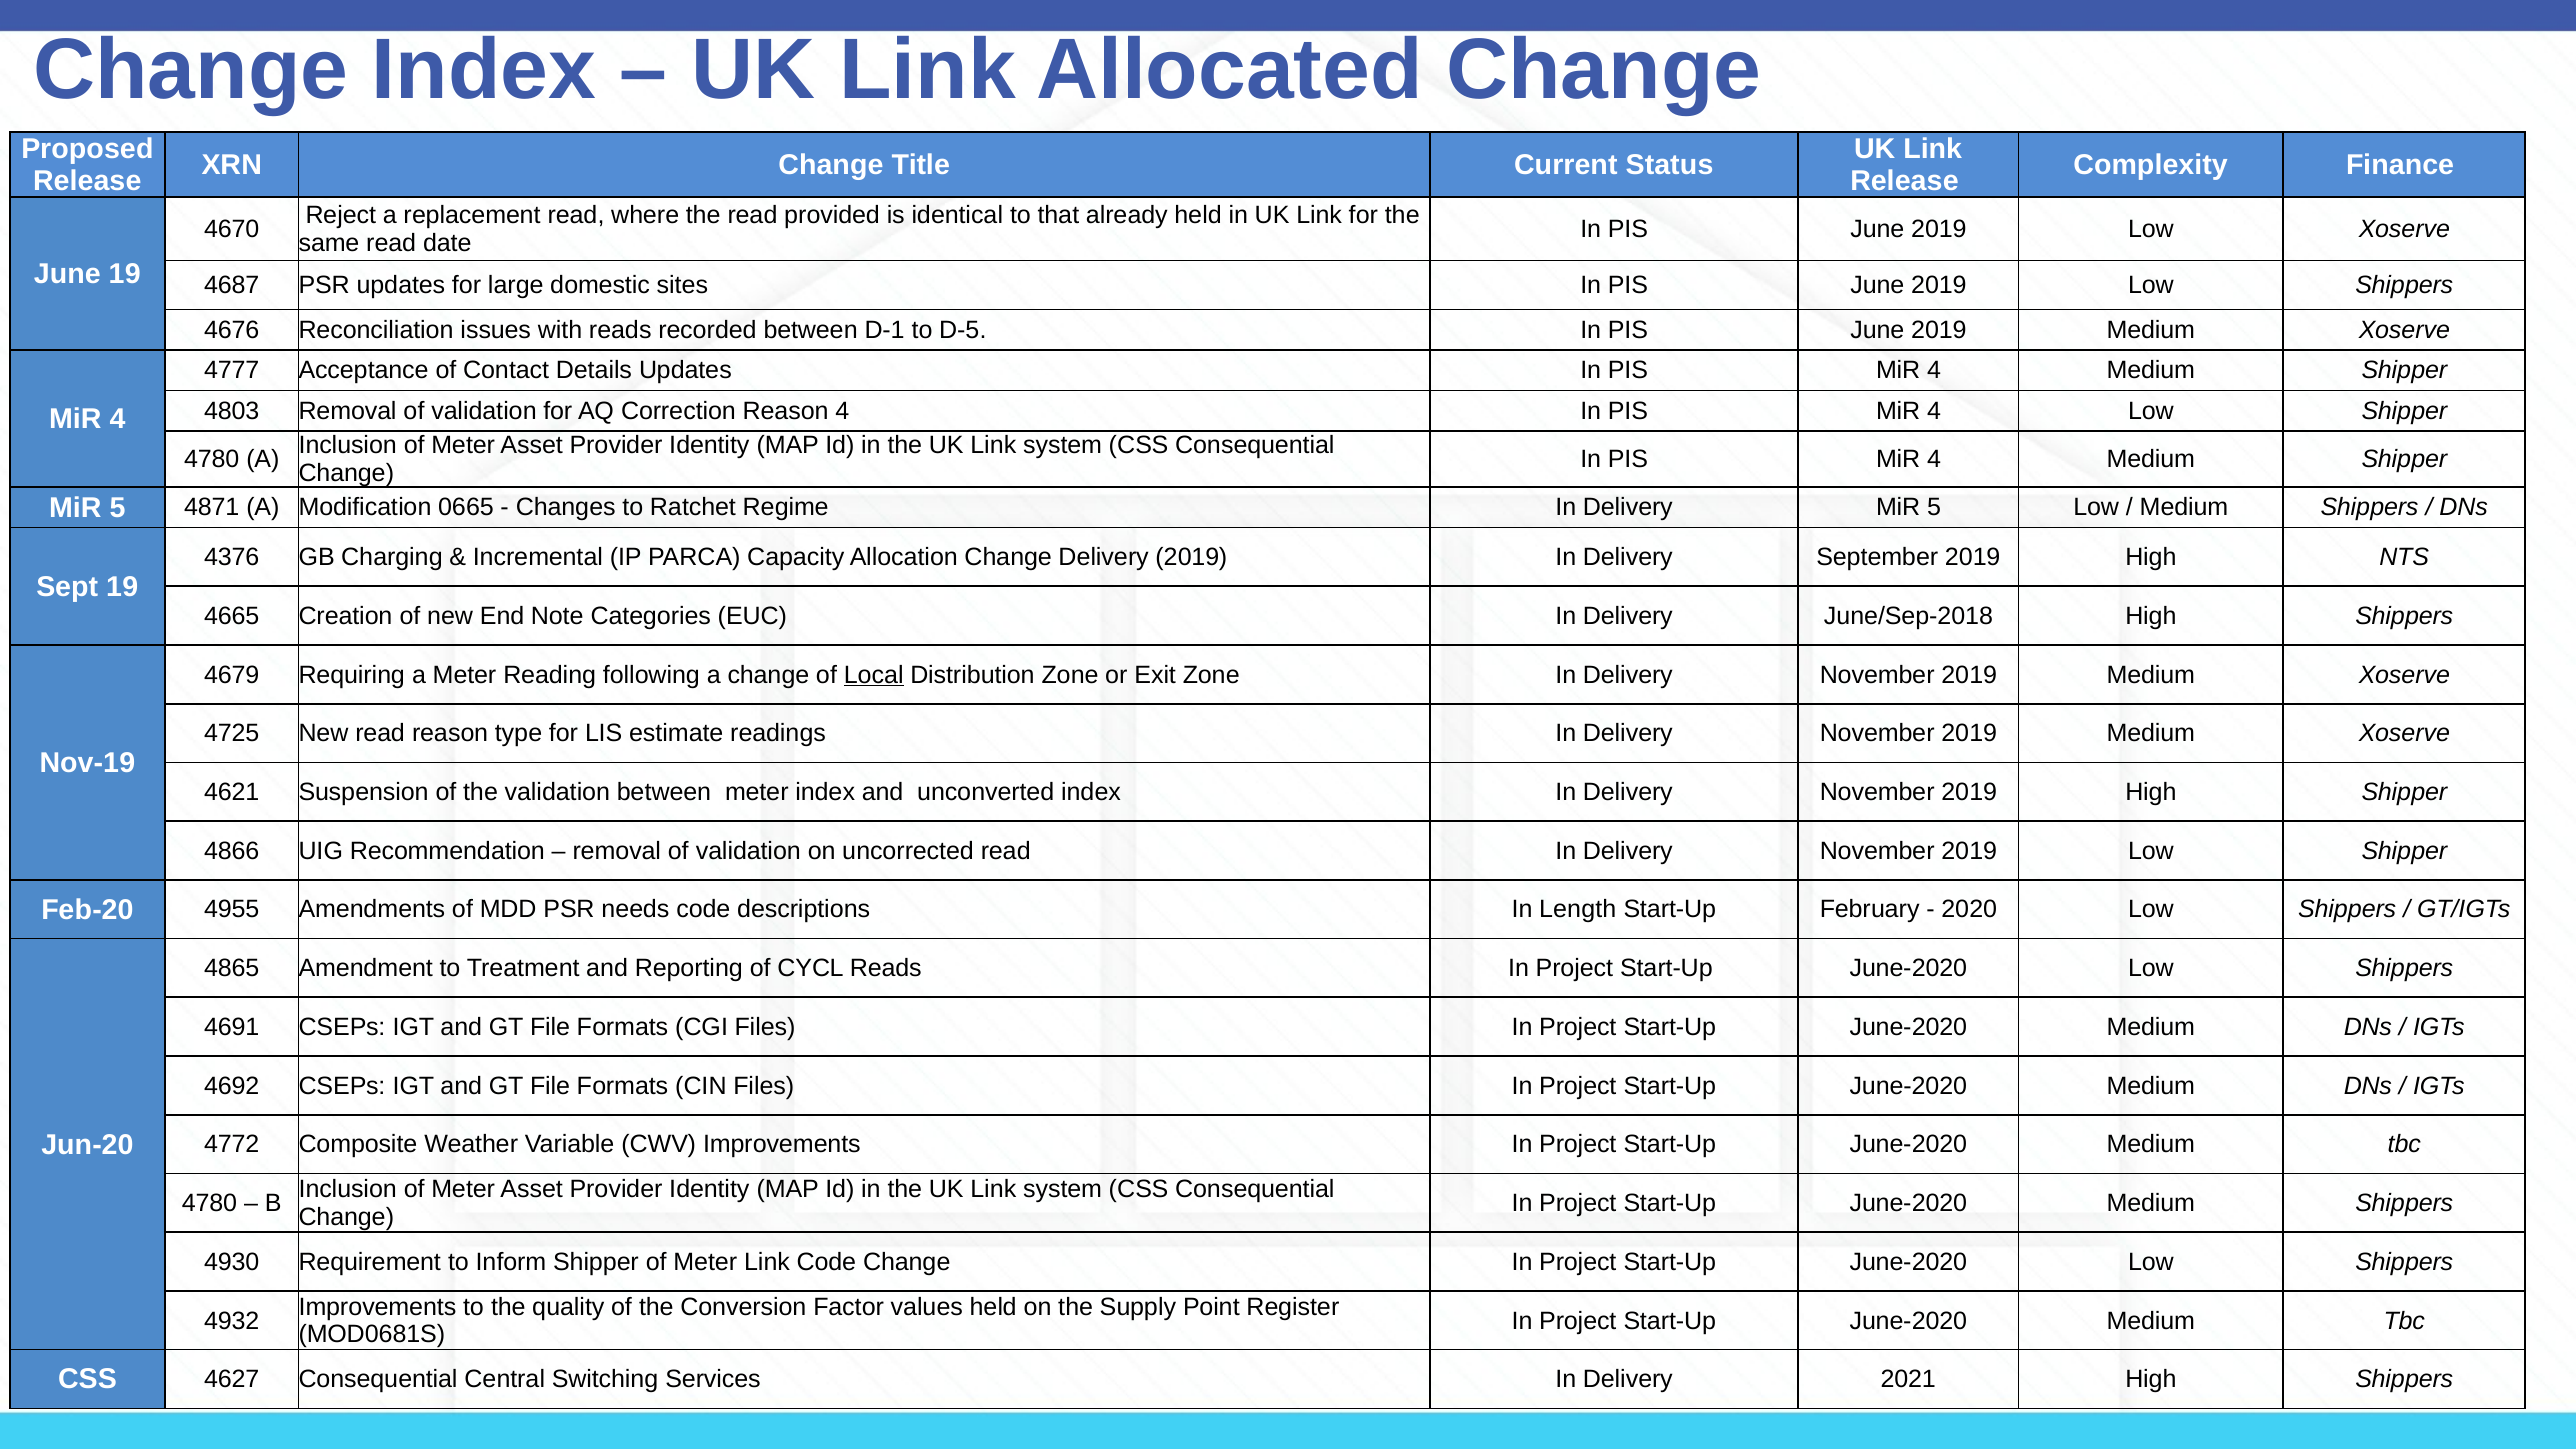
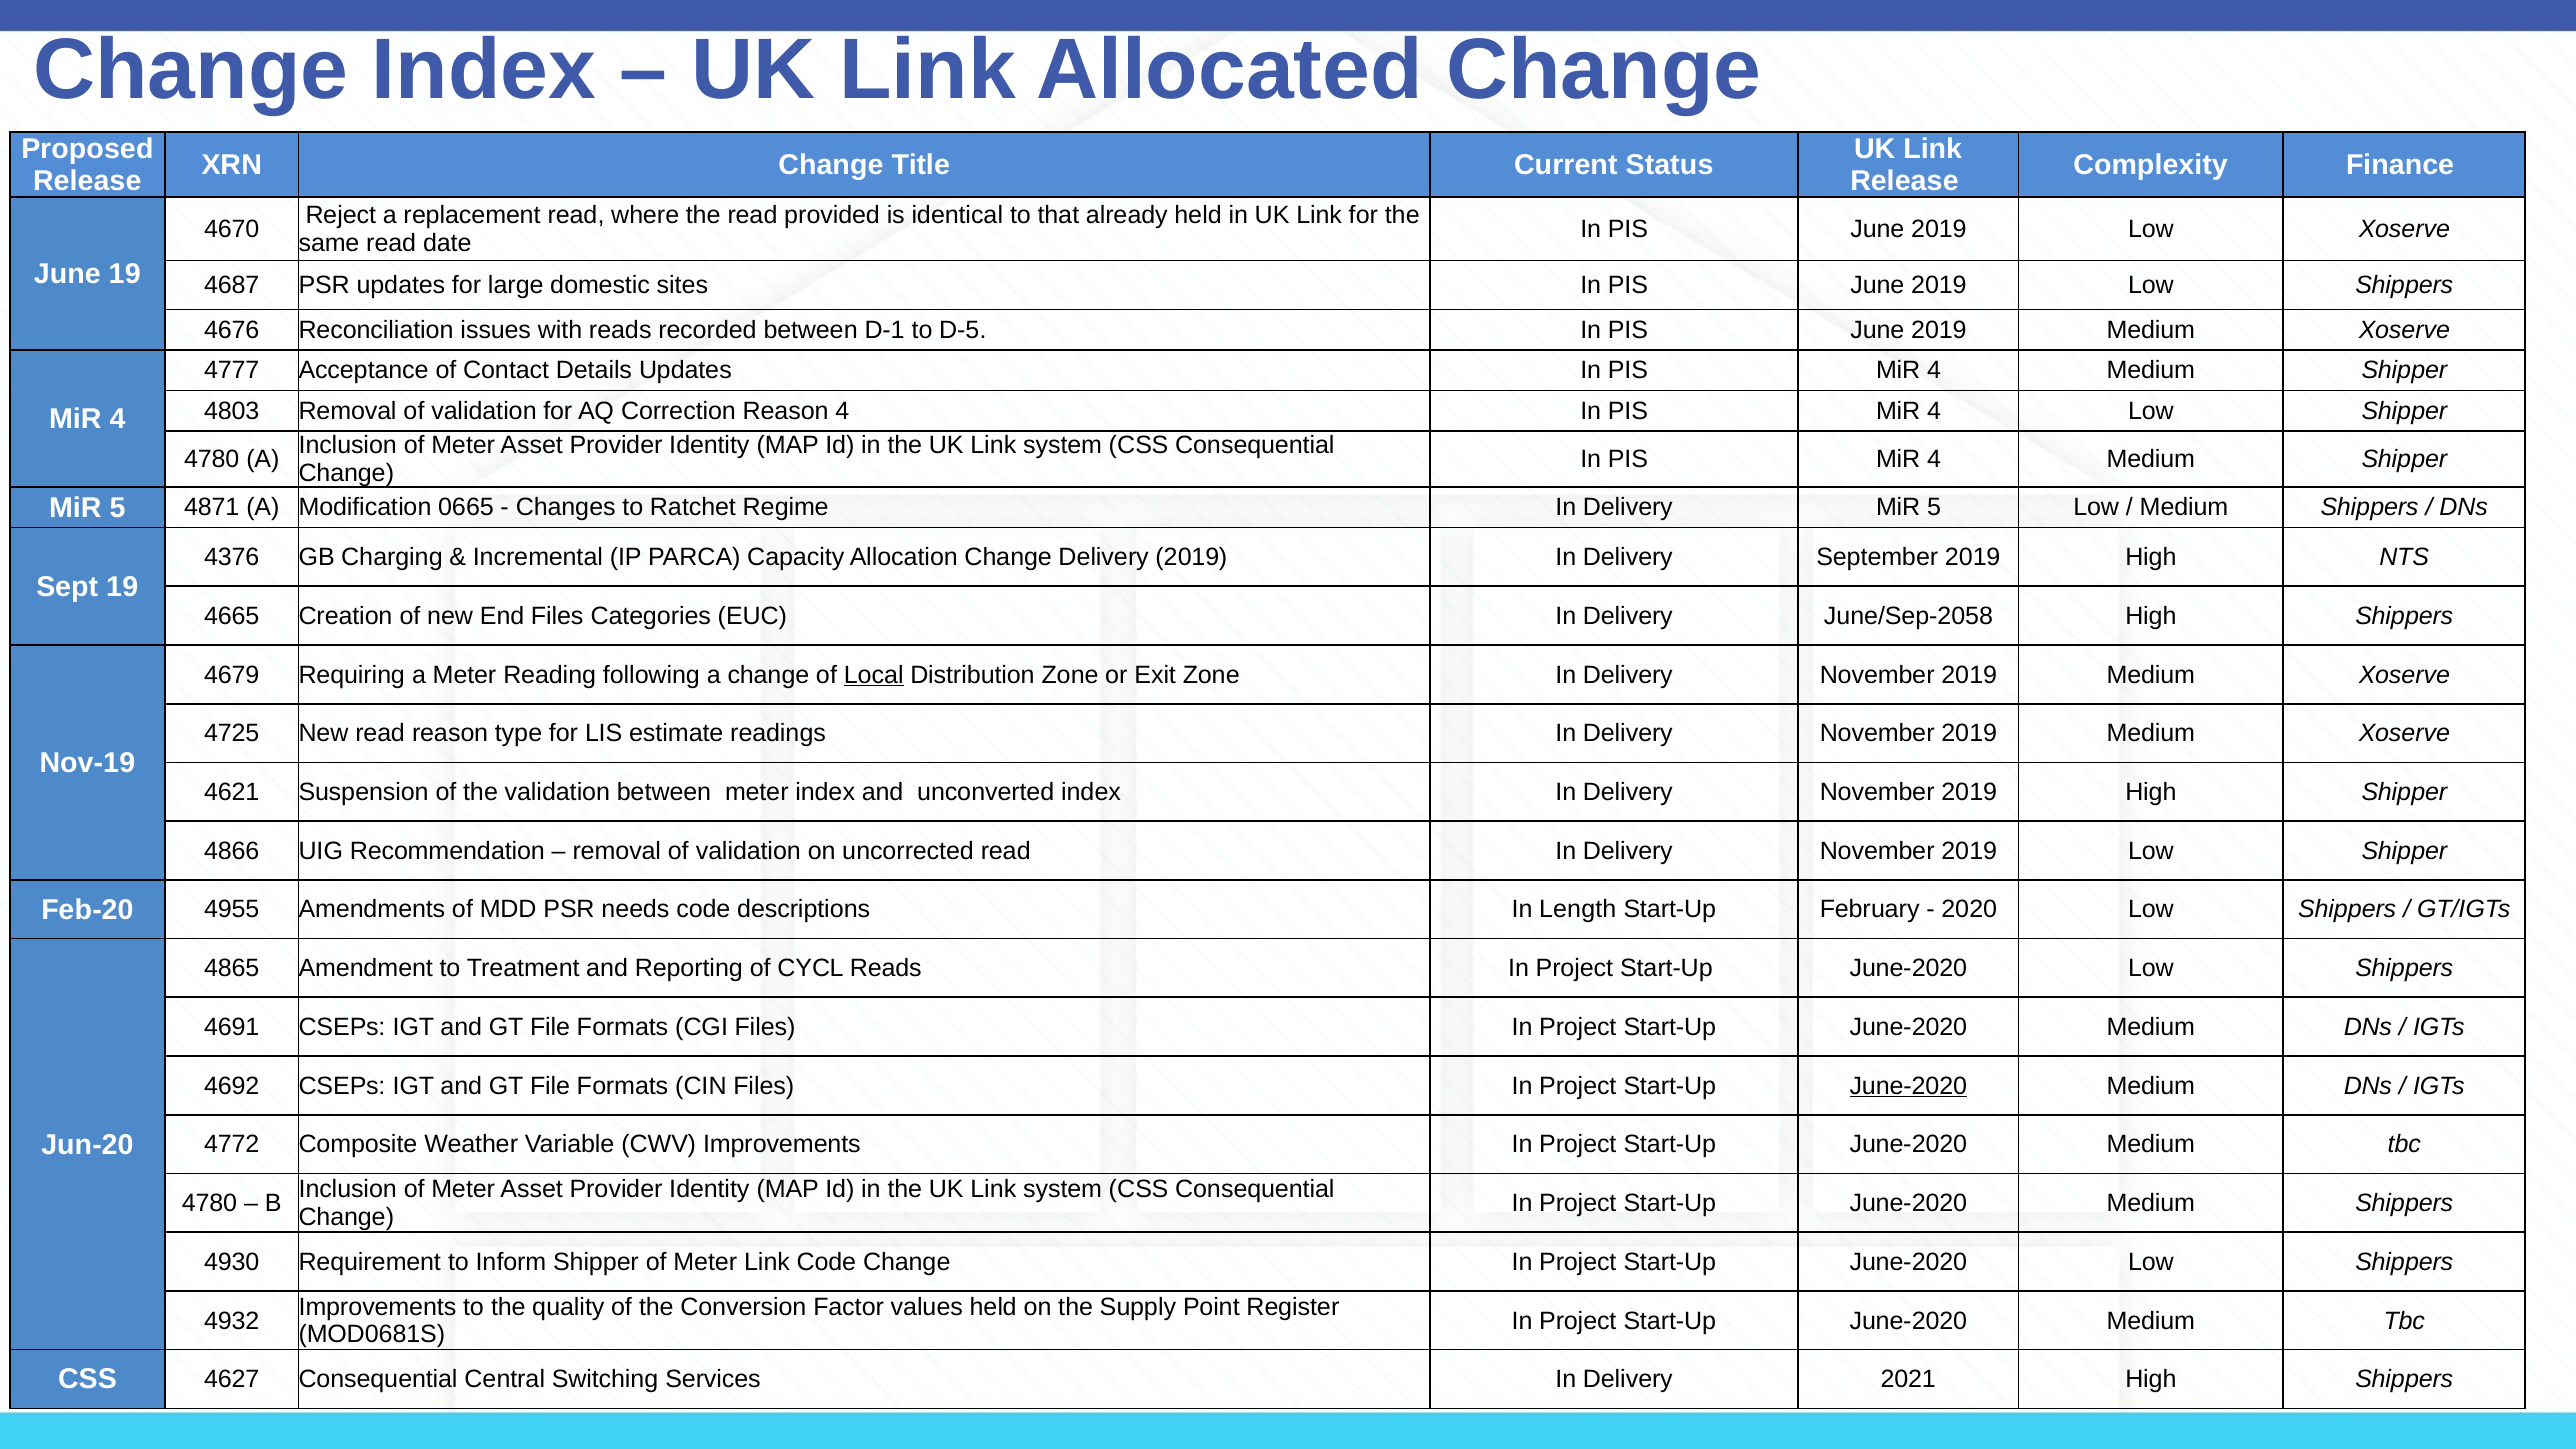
End Note: Note -> Files (557, 616)
June/Sep-2018: June/Sep-2018 -> June/Sep-2058 (1908, 616)
June-2020 underline: none -> present (1908, 1086)
